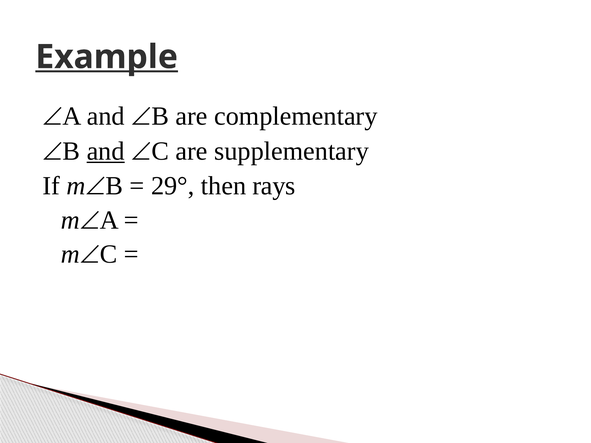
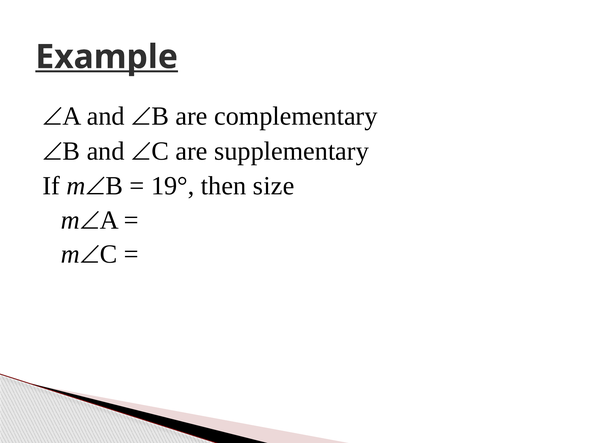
and underline: present -> none (106, 151)
29°: 29° -> 19° (173, 186)
rays: rays -> size (274, 186)
